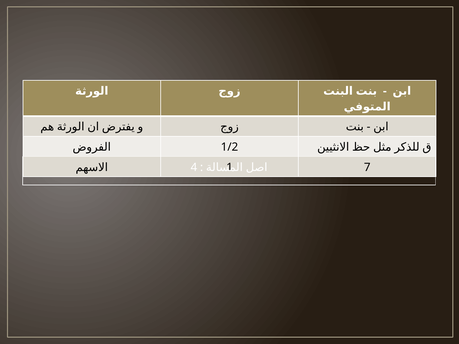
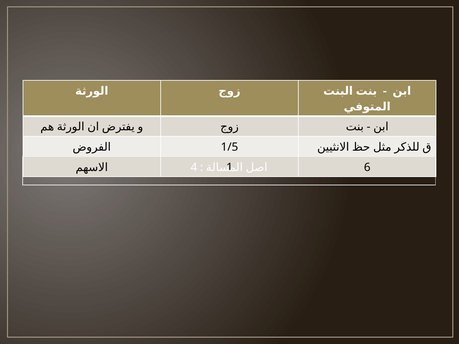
1/2: 1/2 -> 1/5 (230, 147)
7: 7 -> 6 (367, 167)
